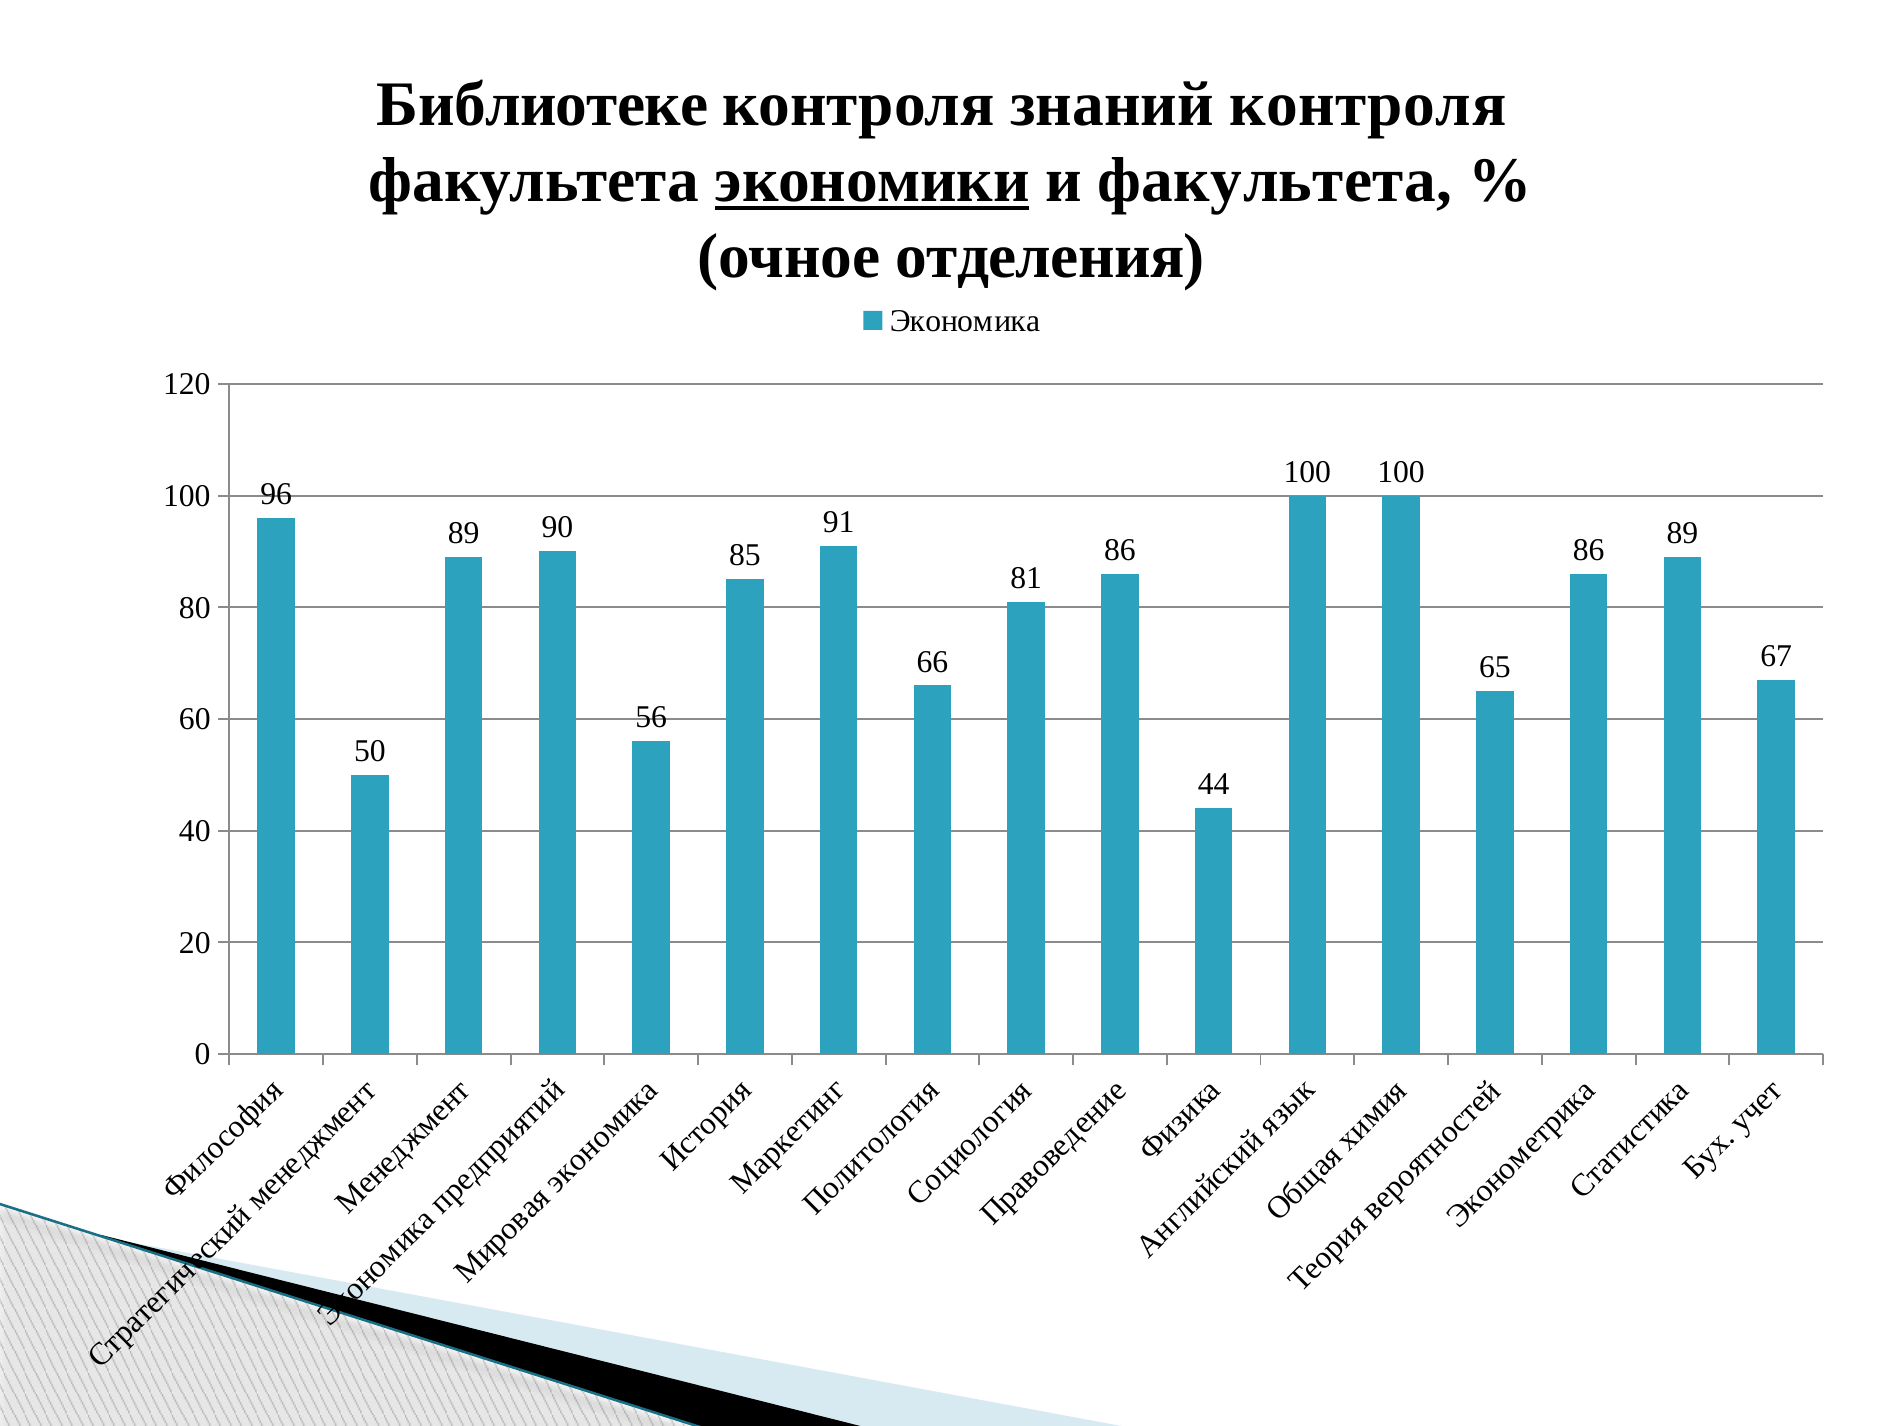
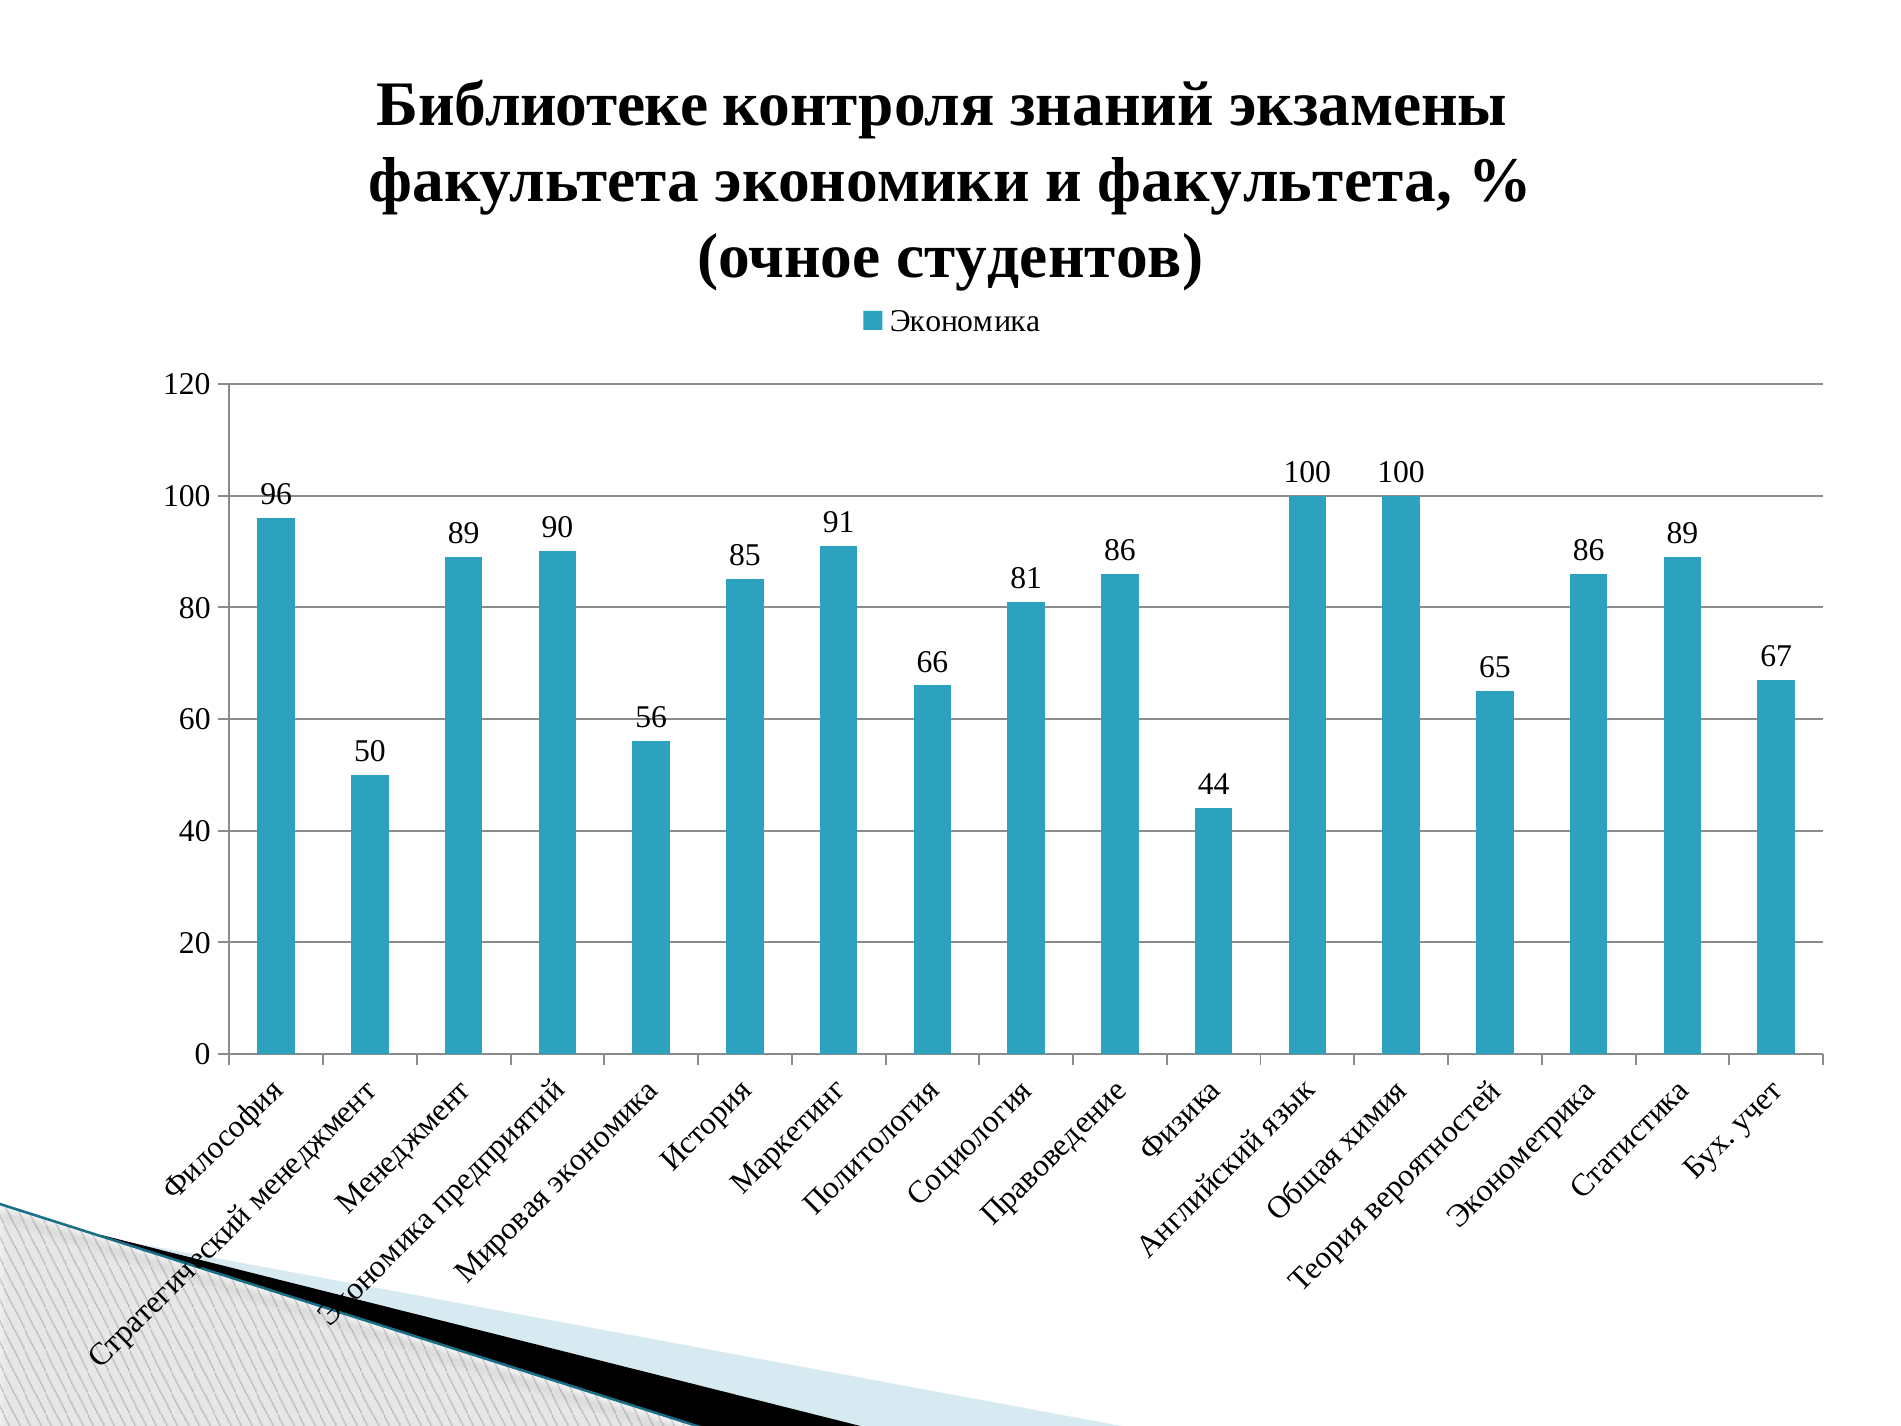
знаний контроля: контроля -> экзамены (1368, 104)
экономики underline: present -> none (872, 180)
отделения: отделения -> студентов (1050, 256)
